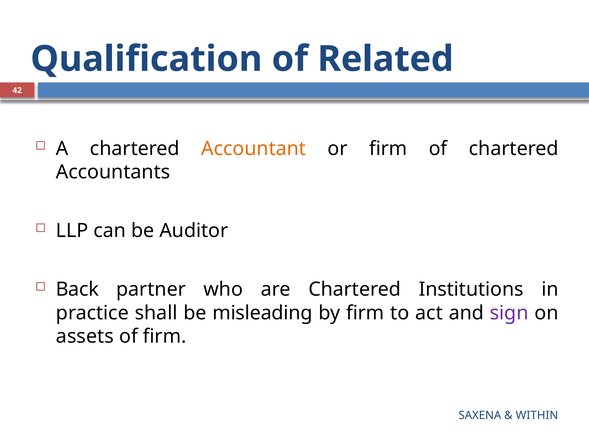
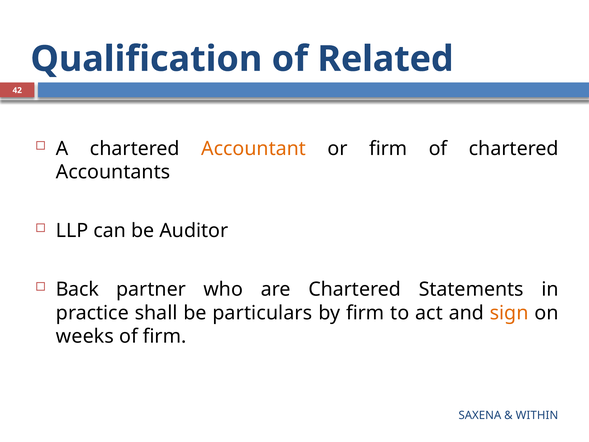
Institutions: Institutions -> Statements (471, 289)
misleading: misleading -> particulars (262, 313)
sign colour: purple -> orange (509, 313)
assets: assets -> weeks (85, 336)
